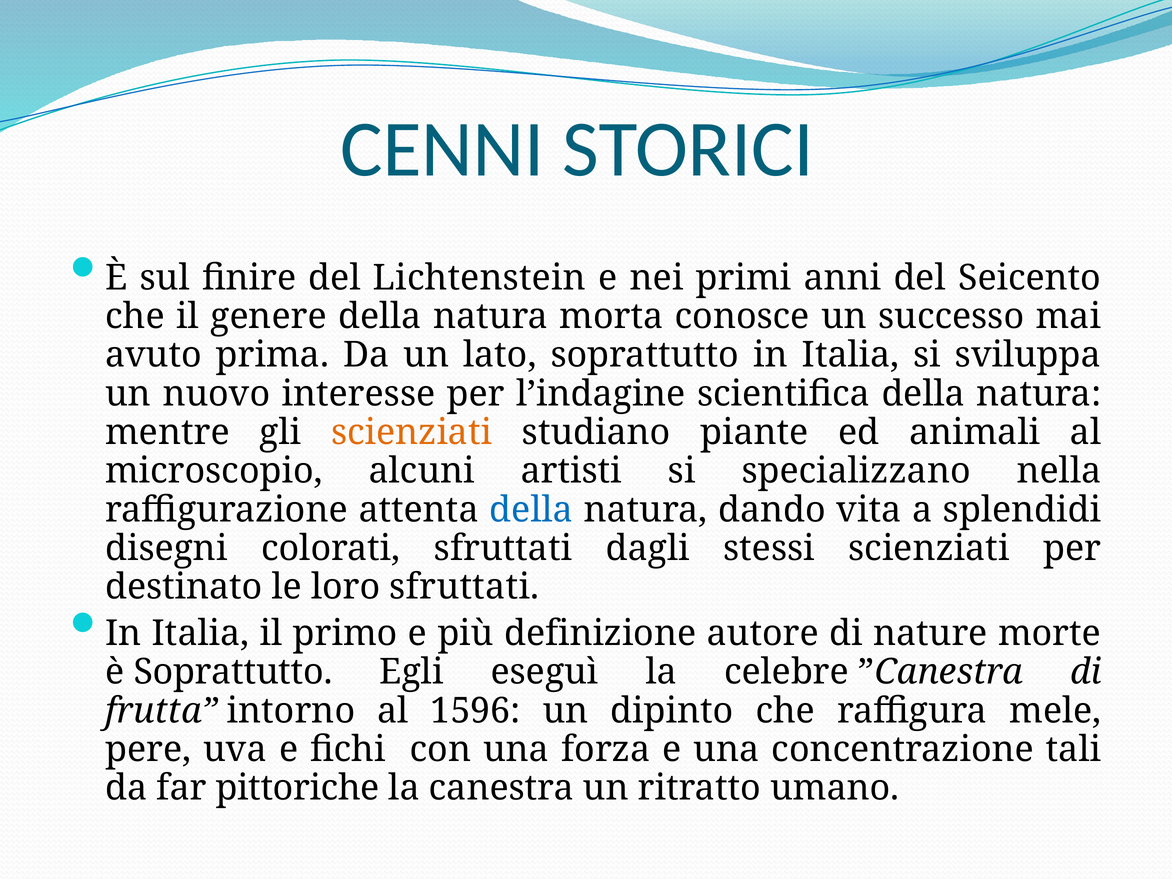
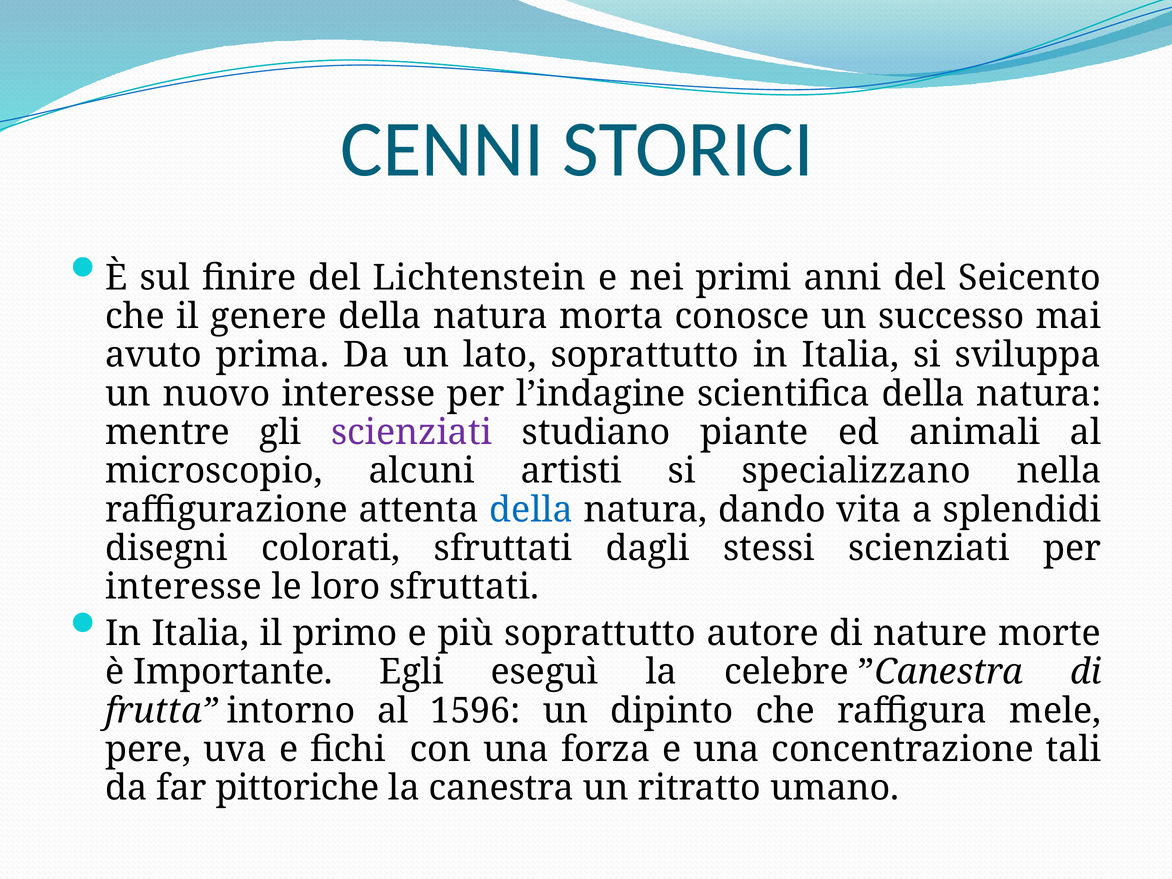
scienziati colour: orange -> purple (412, 432)
destinato: destinato -> interesse (184, 587)
più definizione: definizione -> soprattutto (600, 633)
è Soprattutto: Soprattutto -> Importante (233, 672)
